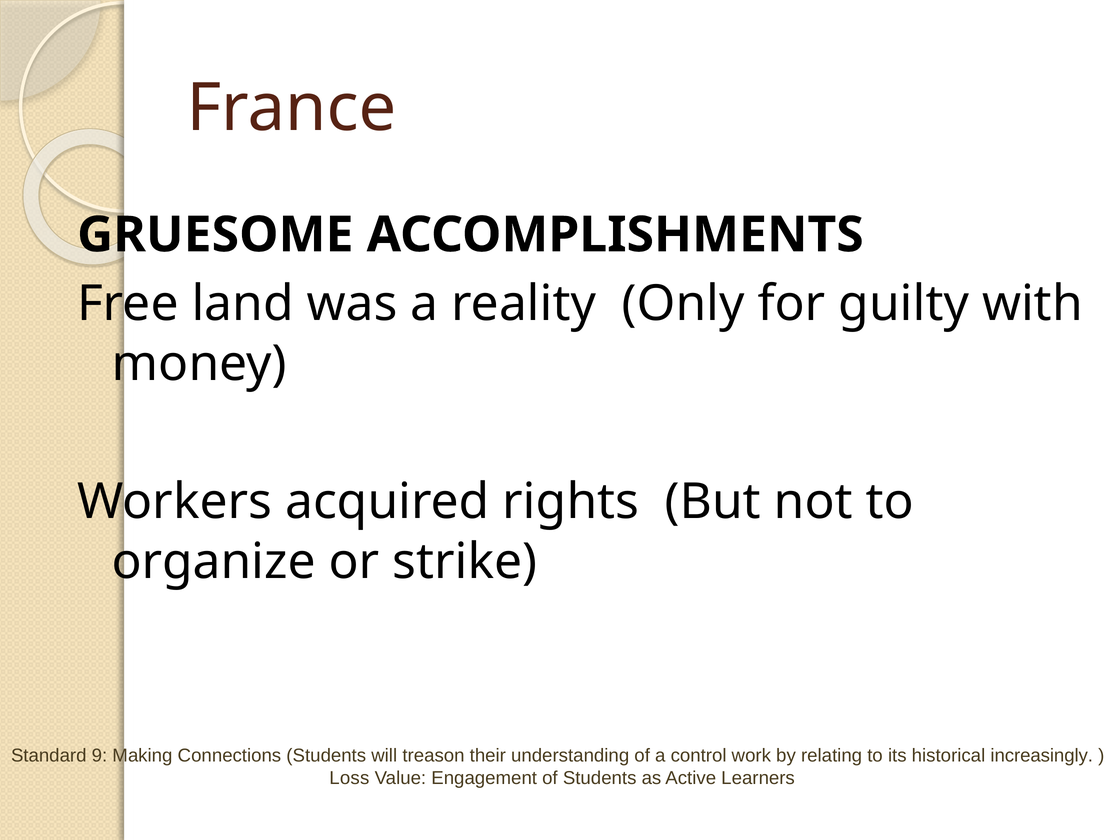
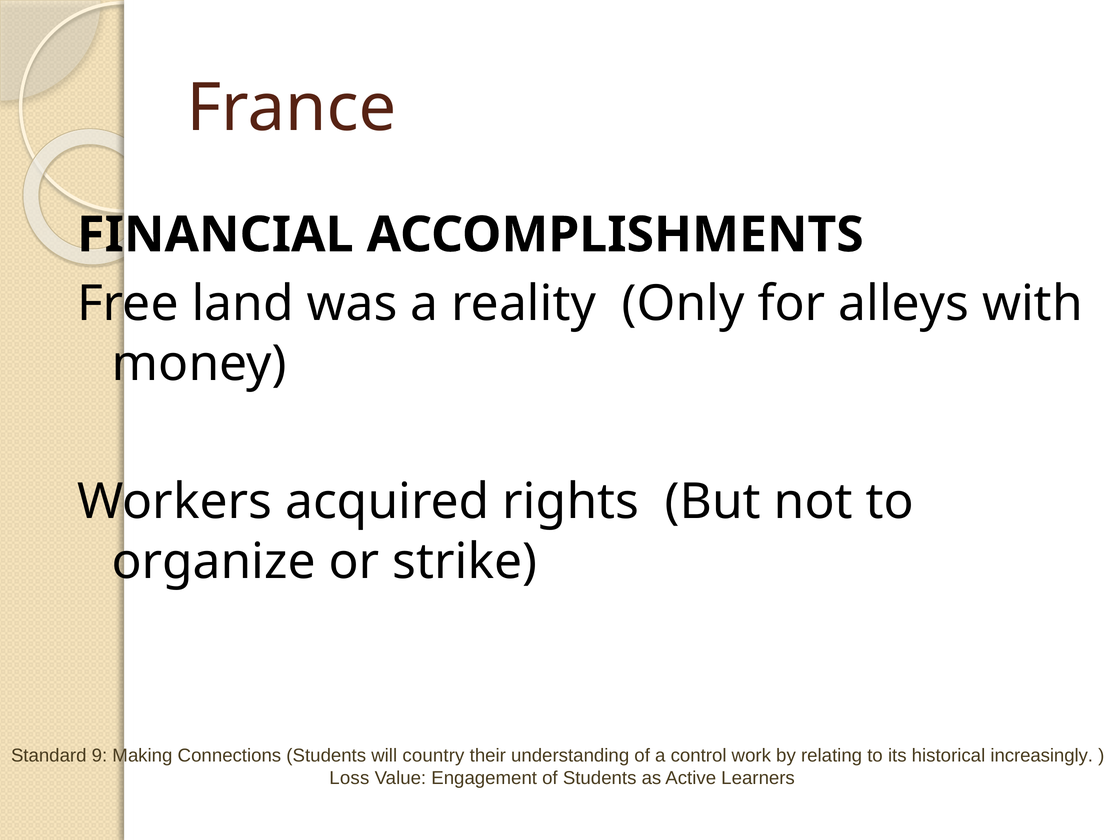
GRUESOME: GRUESOME -> FINANCIAL (215, 235)
guilty: guilty -> alleys (904, 304)
treason: treason -> country (433, 755)
